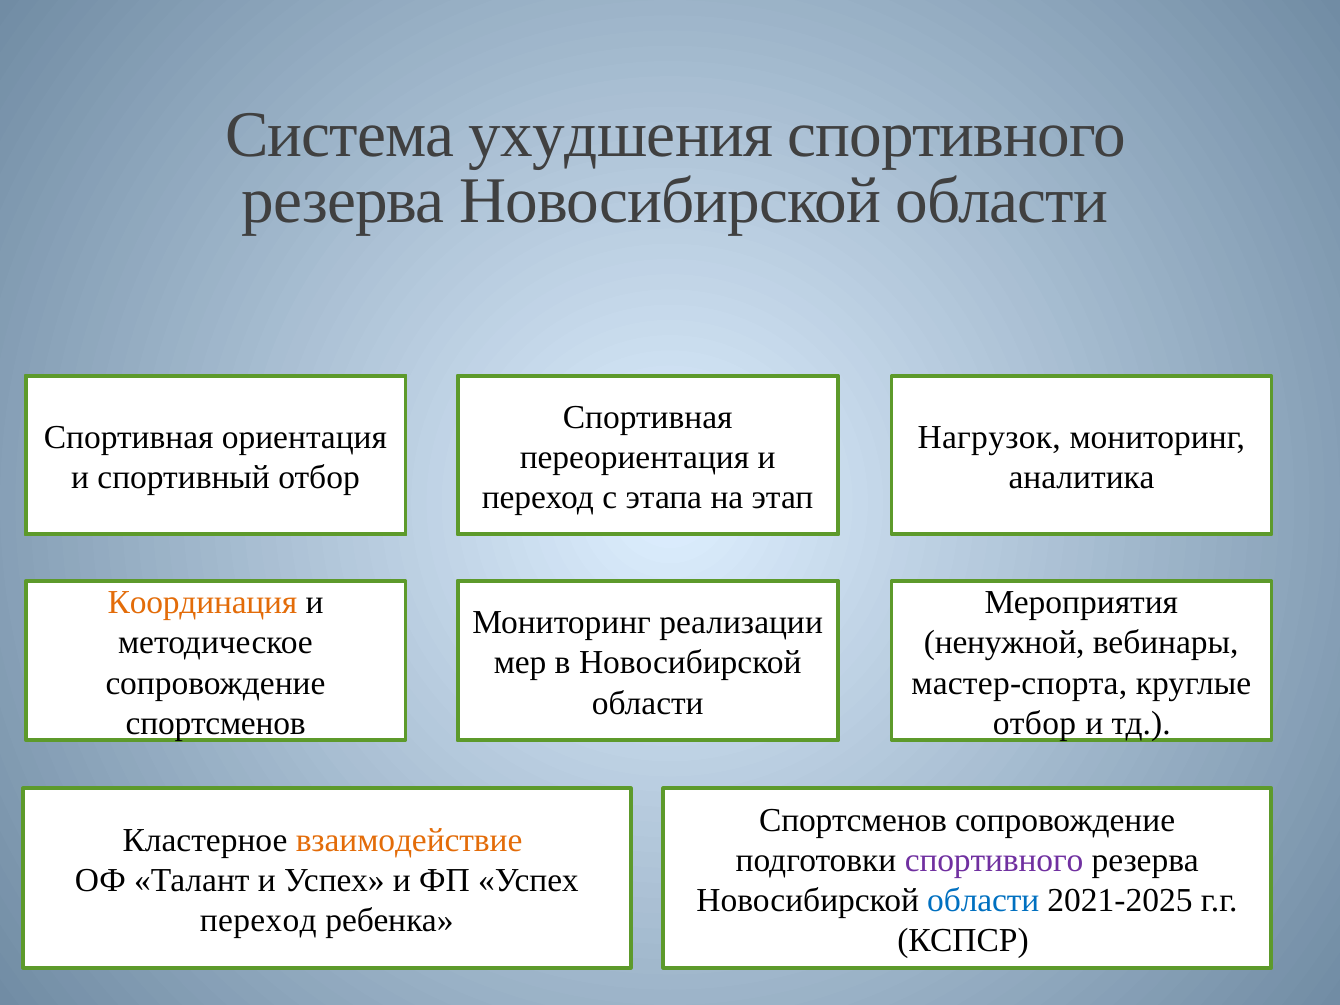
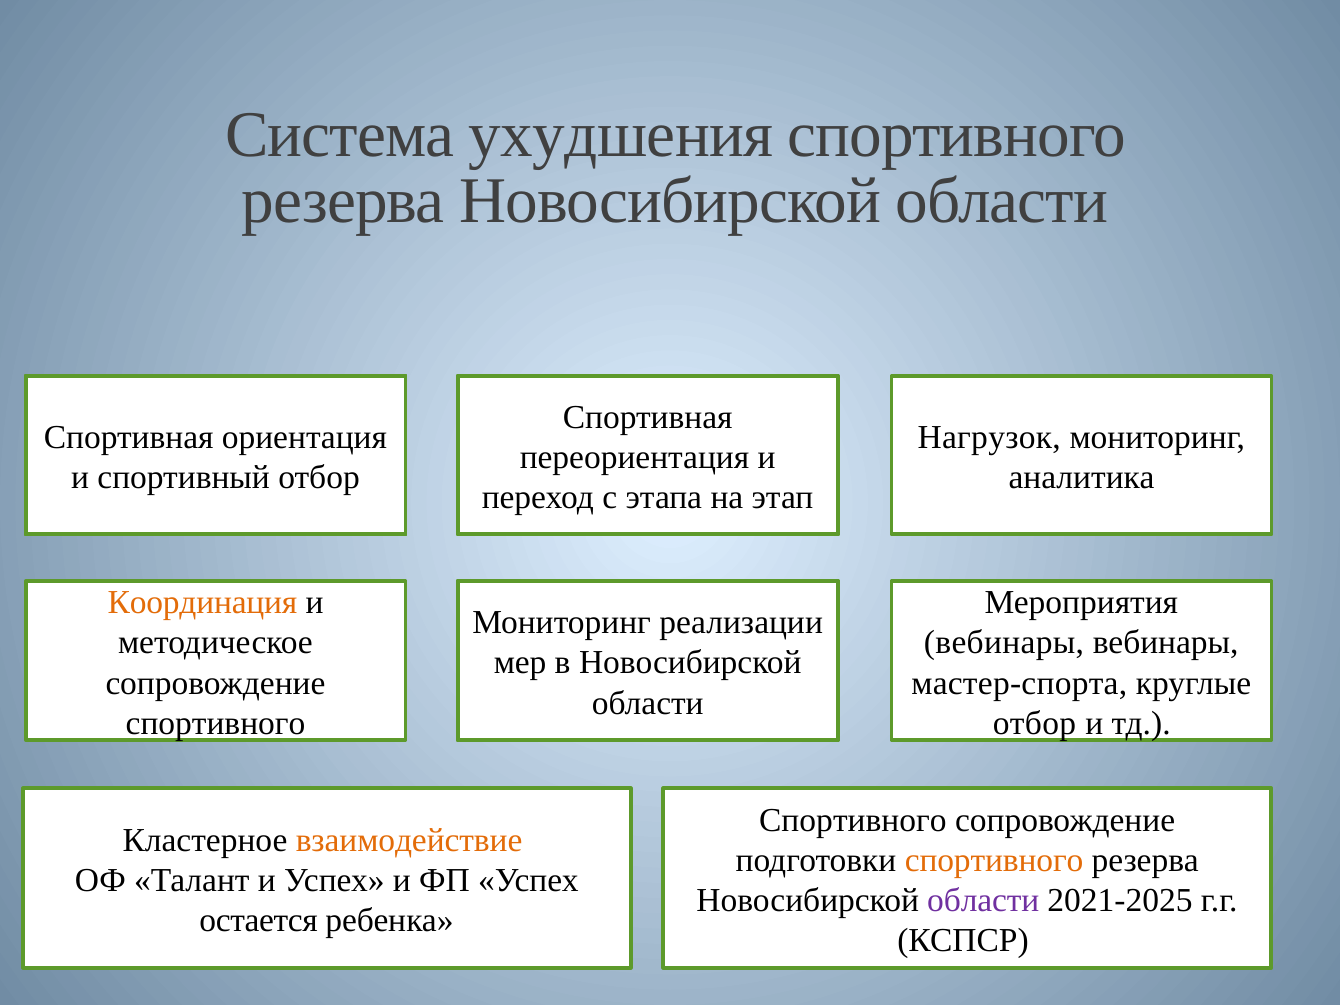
ненужной: ненужной -> вебинары (1004, 643)
спортсменов: спортсменов -> спортивного (216, 723)
Спортсменов: Спортсменов -> Спортивного (853, 820)
спортивного colour: purple -> orange (994, 860)
области colour: blue -> purple (983, 900)
переход: переход -> остается (259, 921)
